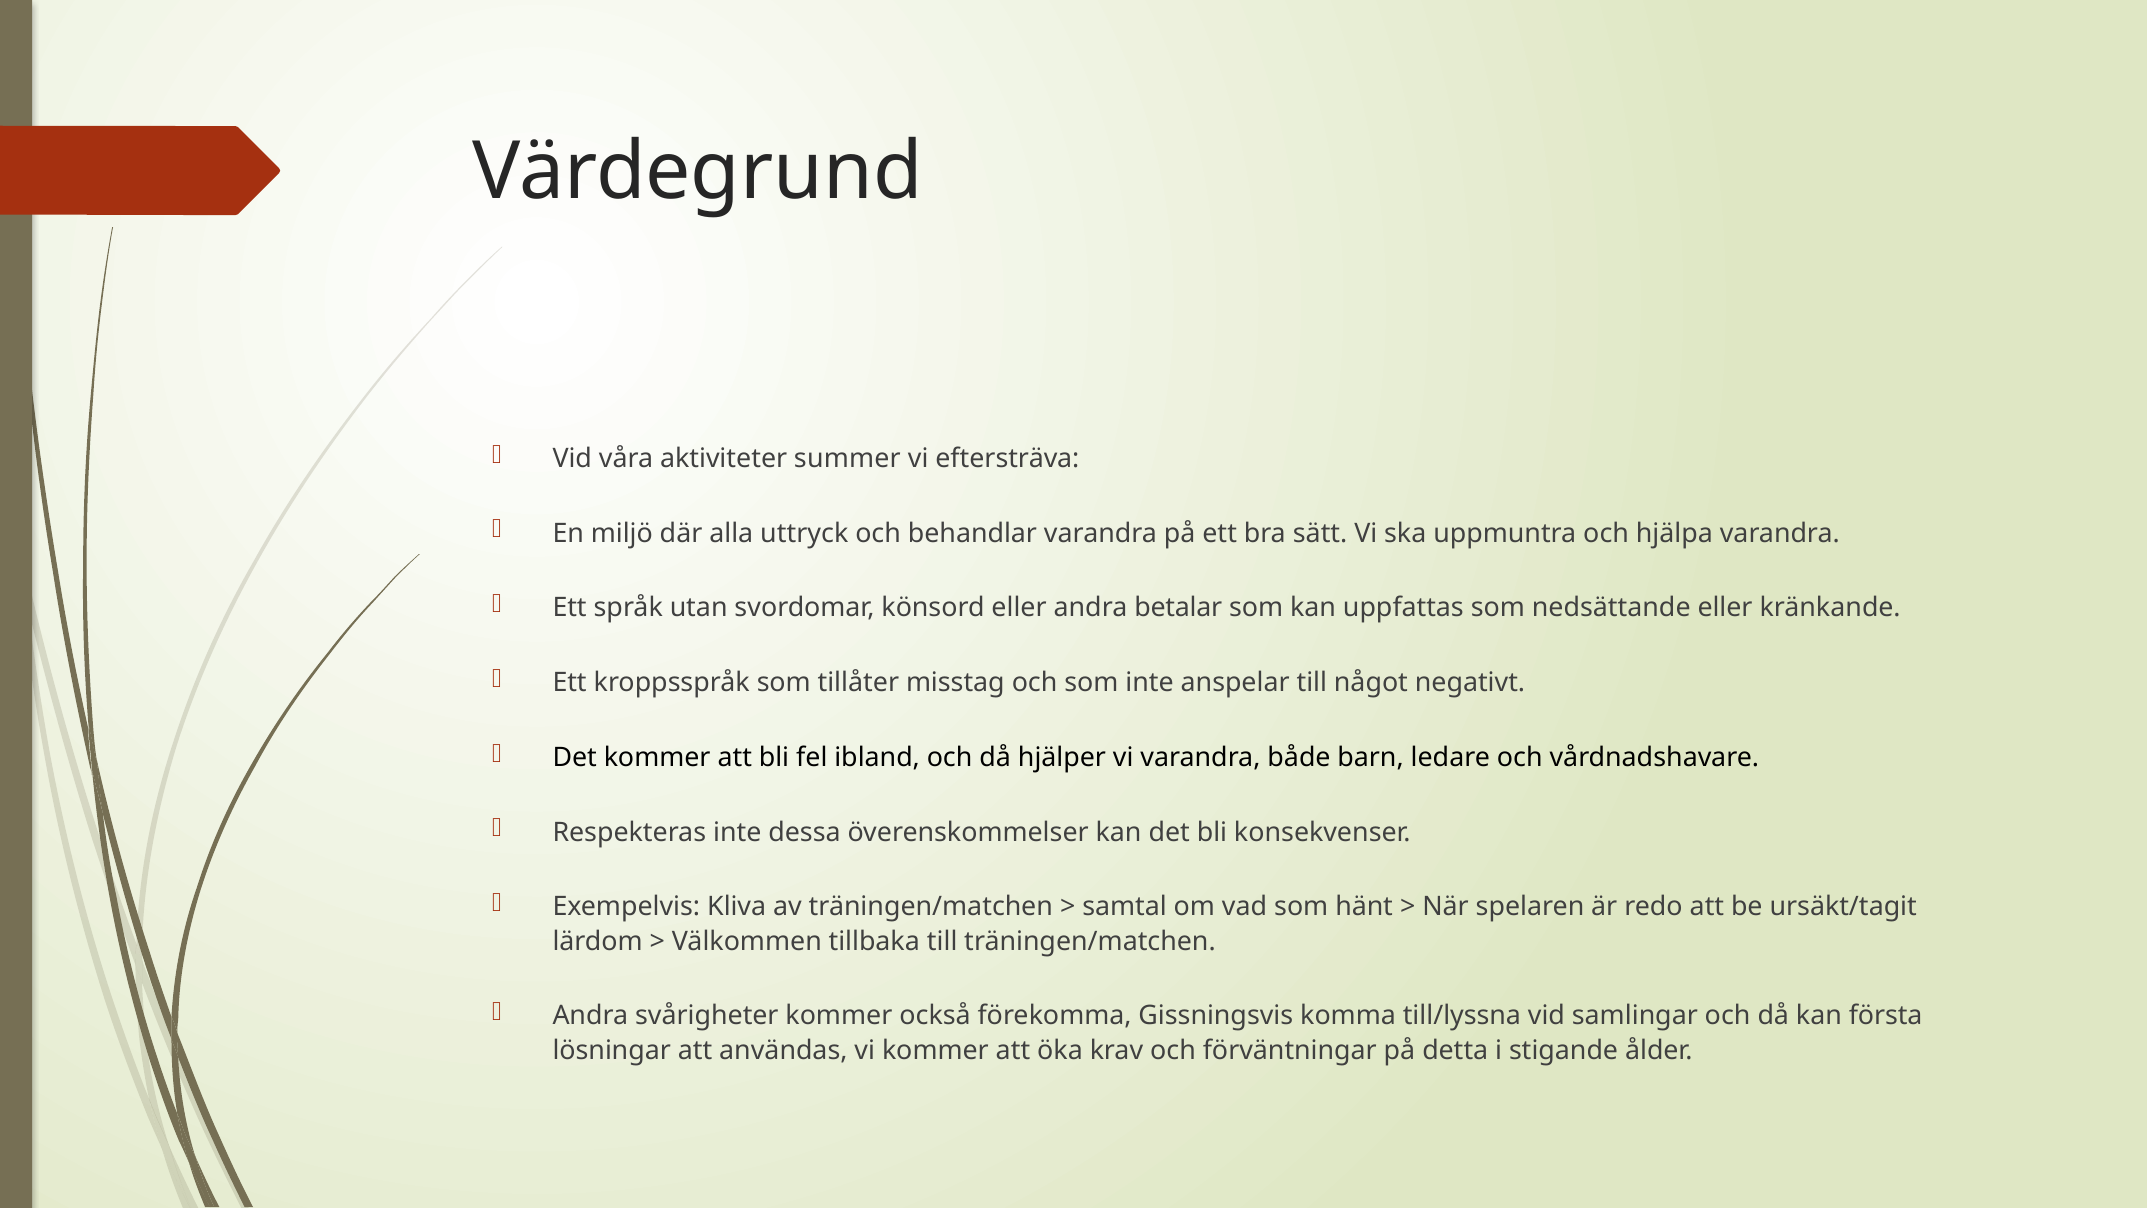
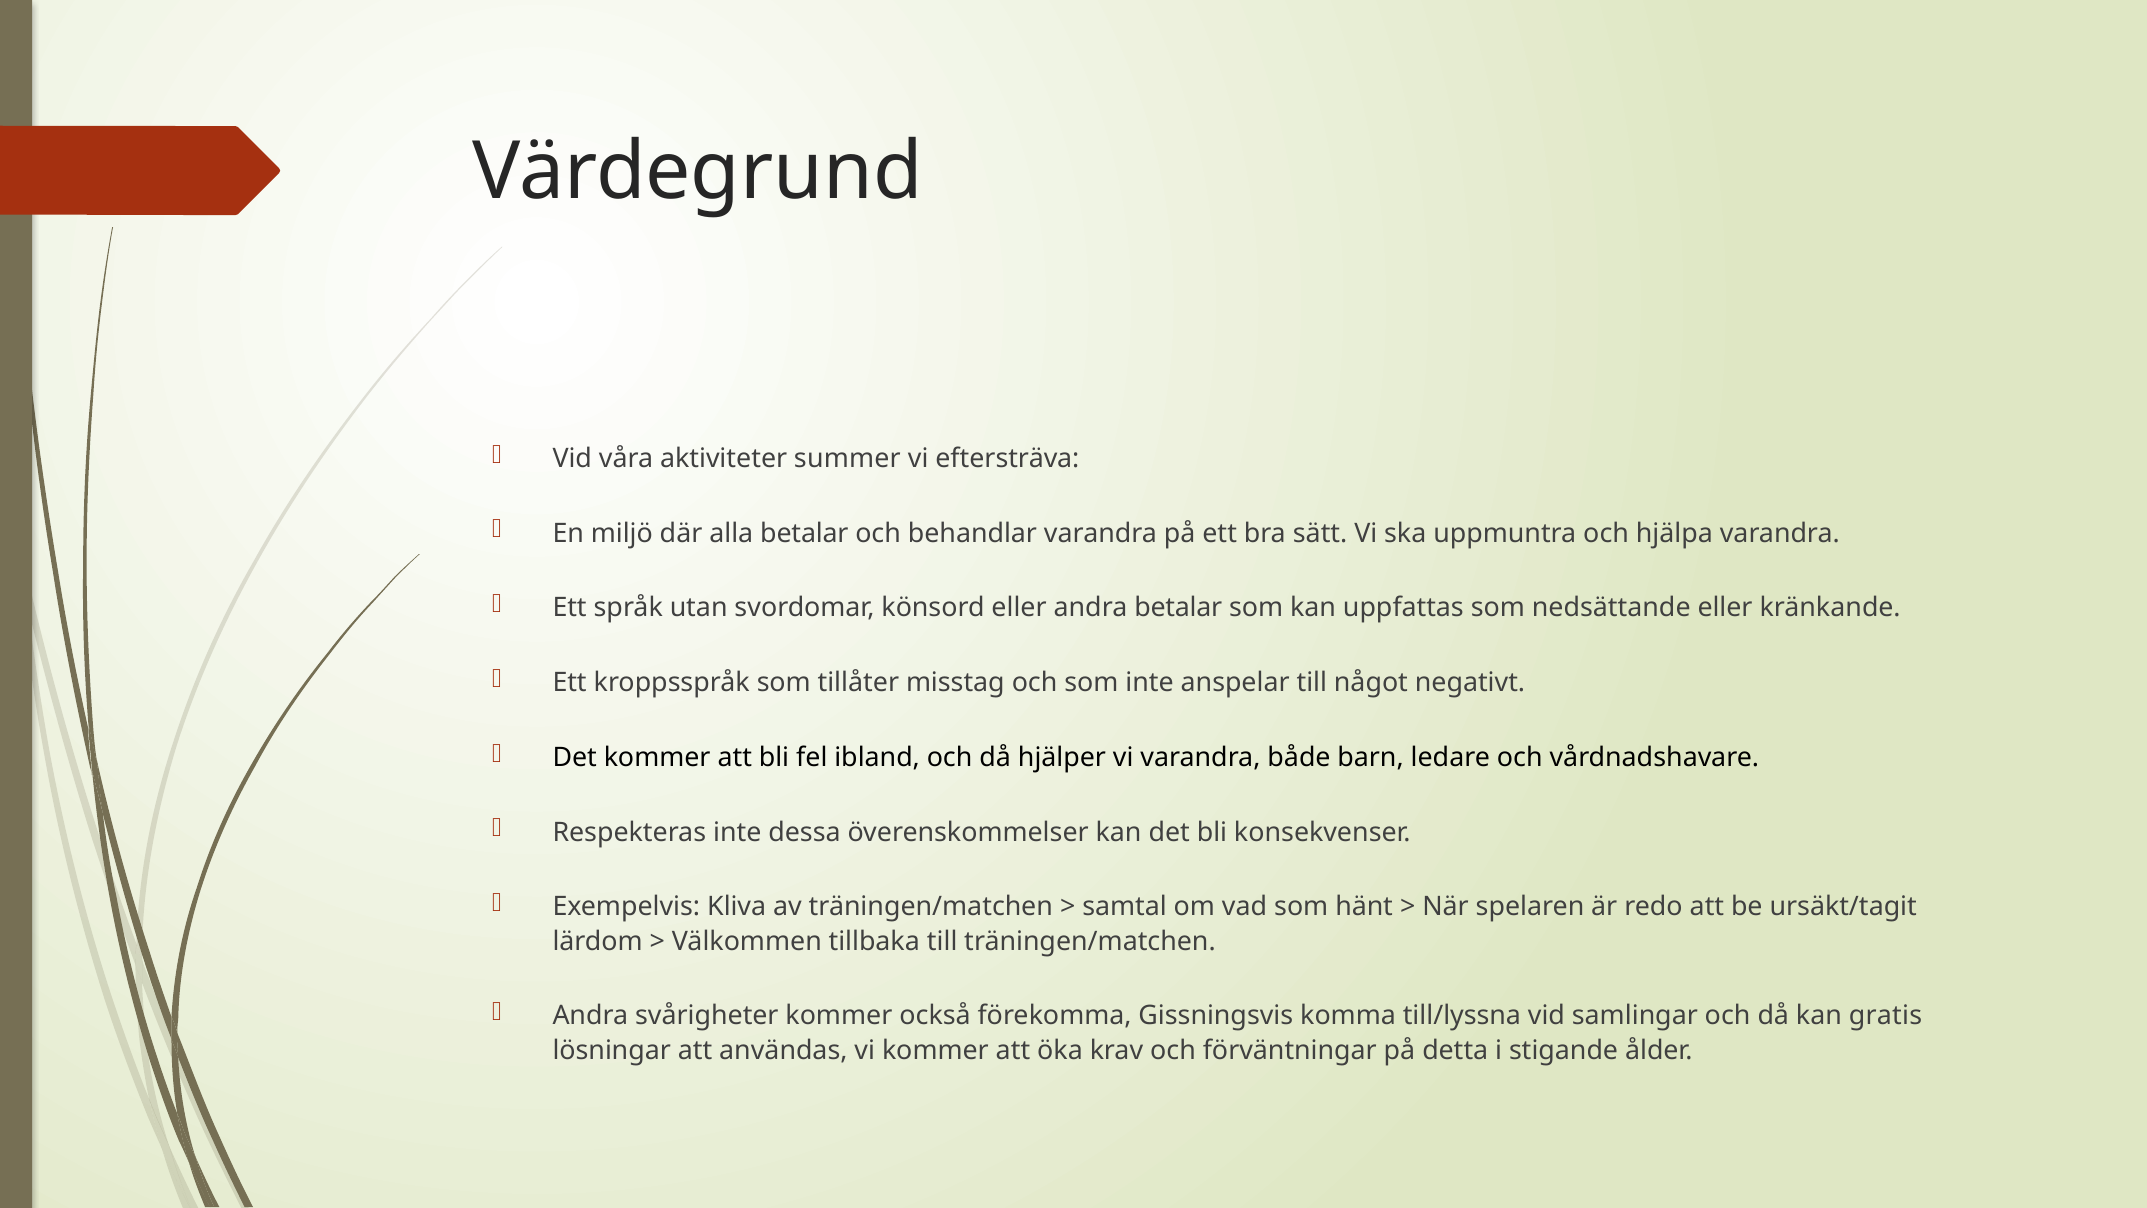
alla uttryck: uttryck -> betalar (804, 533)
första: första -> gratis (1885, 1016)
